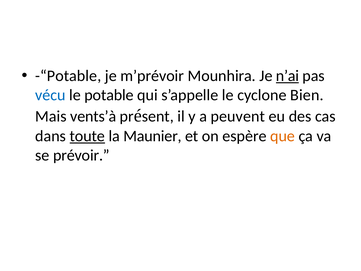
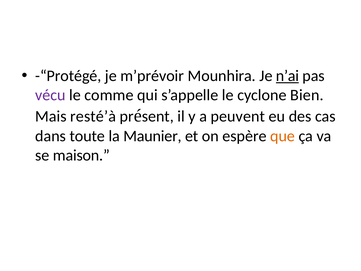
-“Potable: -“Potable -> -“Protégé (68, 76)
vécu colour: blue -> purple (50, 95)
potable: potable -> comme (109, 95)
vents’à: vents’à -> resté’à (93, 116)
toute underline: present -> none (87, 136)
prévoir: prévoir -> maison (81, 155)
